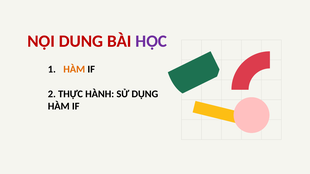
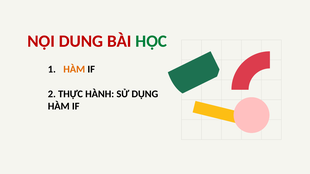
HỌC colour: purple -> green (151, 41)
